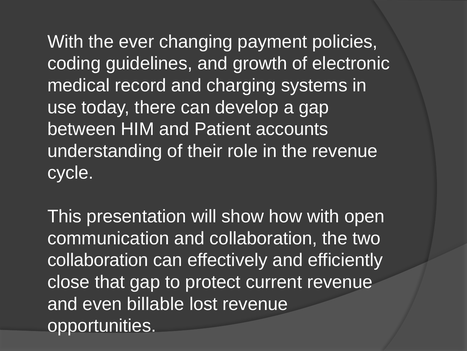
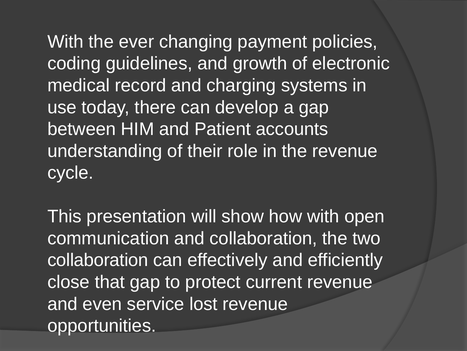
billable: billable -> service (156, 303)
